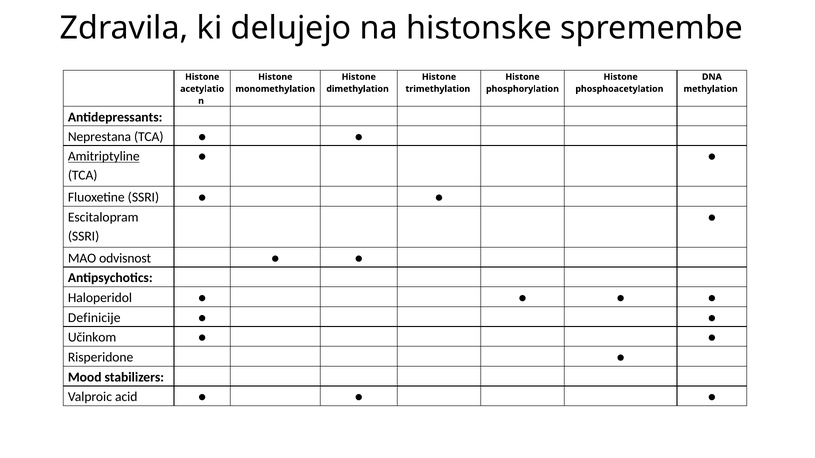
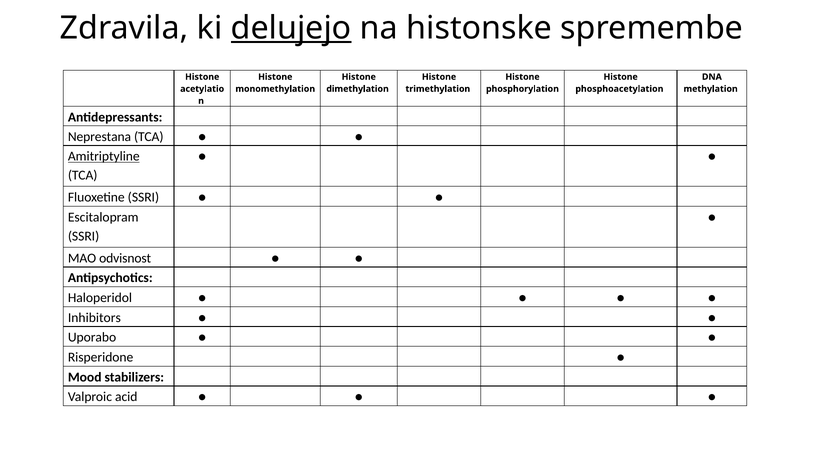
delujejo underline: none -> present (291, 28)
Definicije: Definicije -> Inhibitors (94, 318)
Učinkom: Učinkom -> Uporabo (92, 338)
